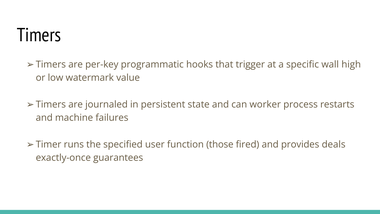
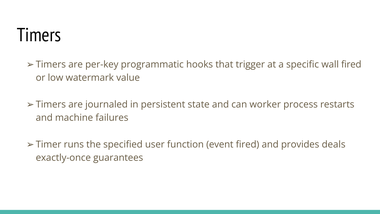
wall high: high -> fired (351, 65)
those: those -> event (220, 144)
